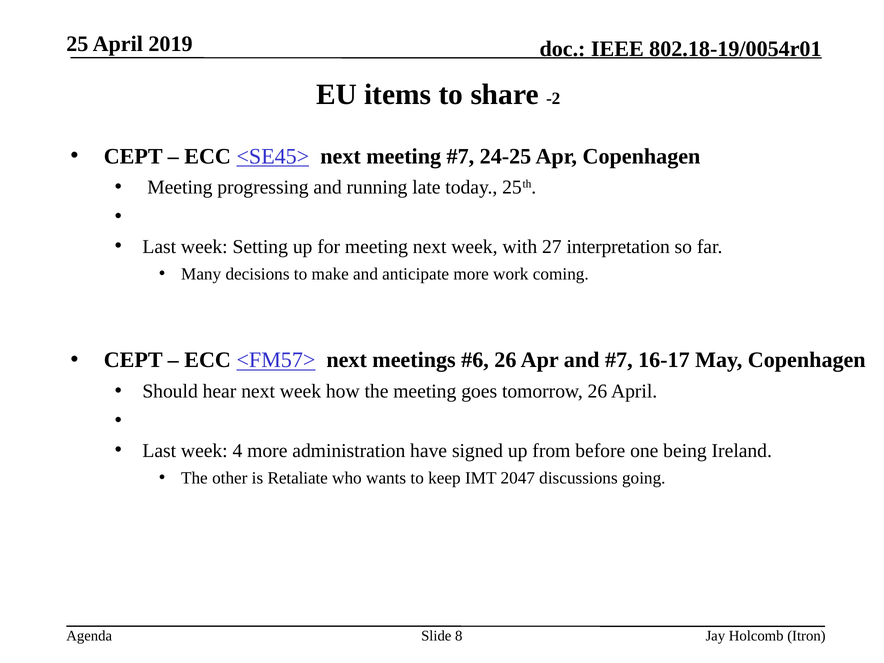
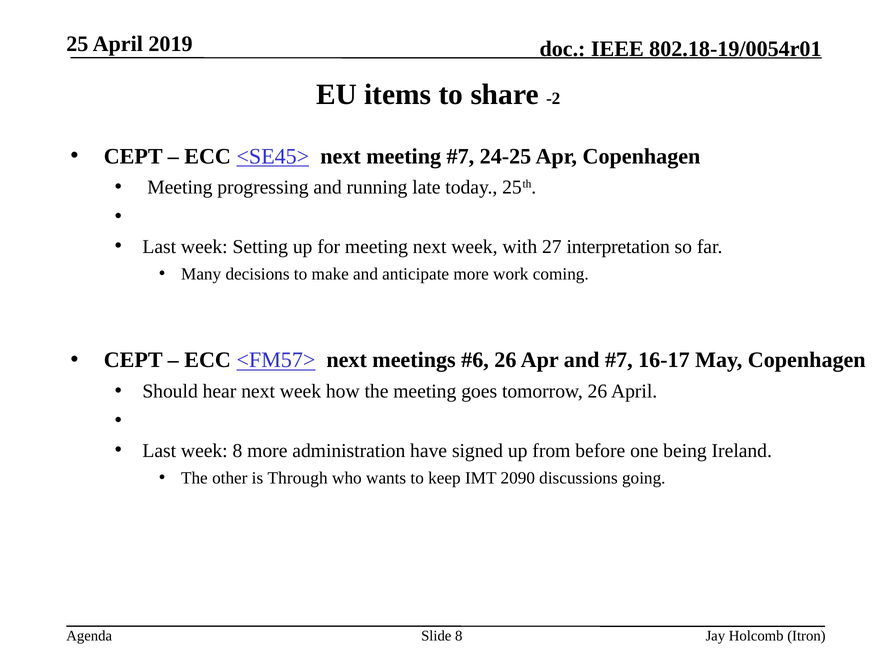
week 4: 4 -> 8 (238, 451)
Retaliate: Retaliate -> Through (298, 478)
2047: 2047 -> 2090 (518, 478)
